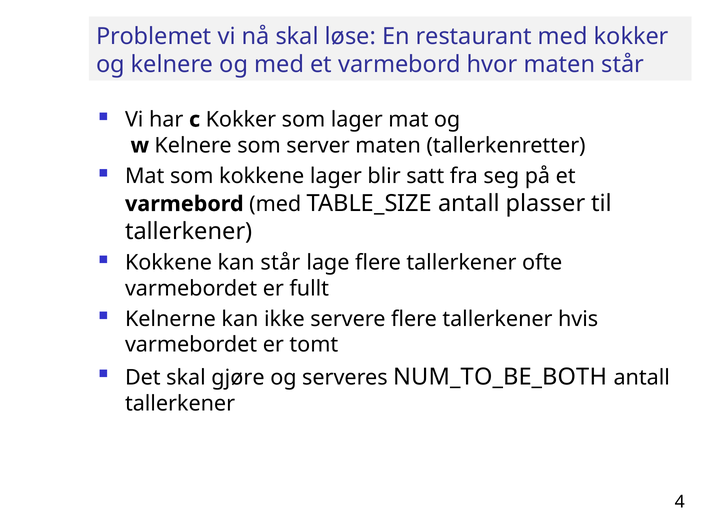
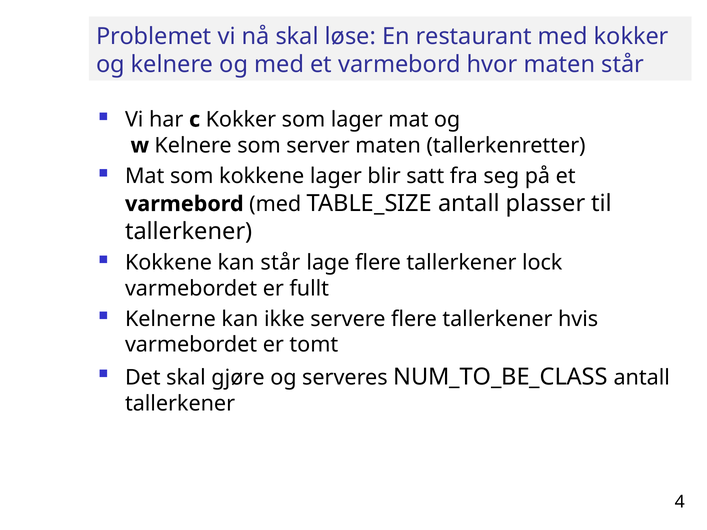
ofte: ofte -> lock (542, 263)
NUM_TO_BE_BOTH: NUM_TO_BE_BOTH -> NUM_TO_BE_CLASS (500, 377)
